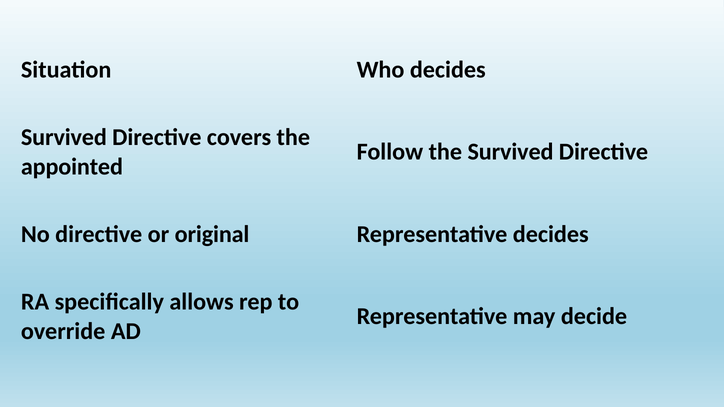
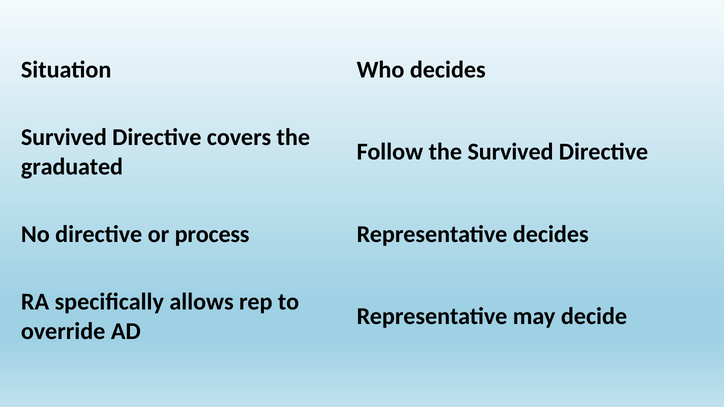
appointed: appointed -> graduated (72, 167)
original: original -> process (212, 234)
